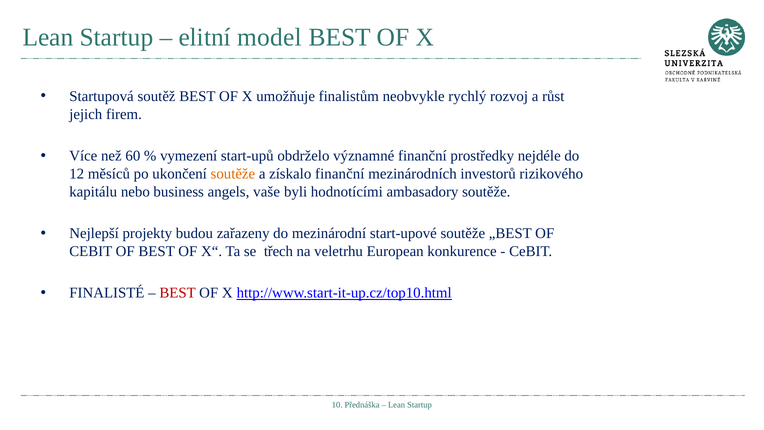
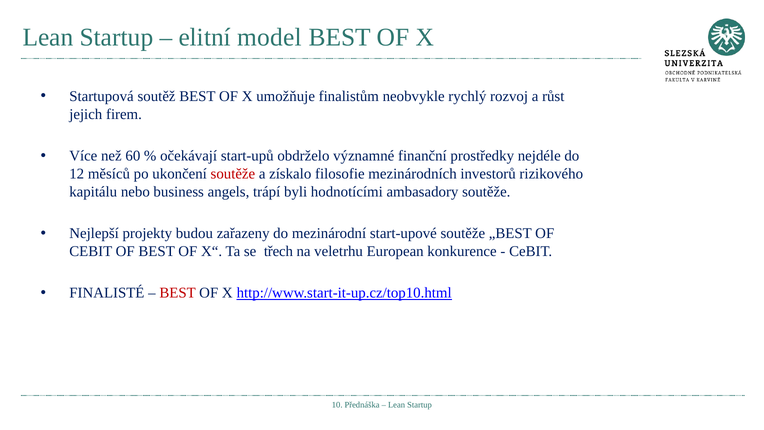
vymezení: vymezení -> očekávají (189, 156)
soutěže colour: orange -> red (233, 174)
získalo finanční: finanční -> filosofie (340, 174)
vaše: vaše -> trápí (267, 192)
